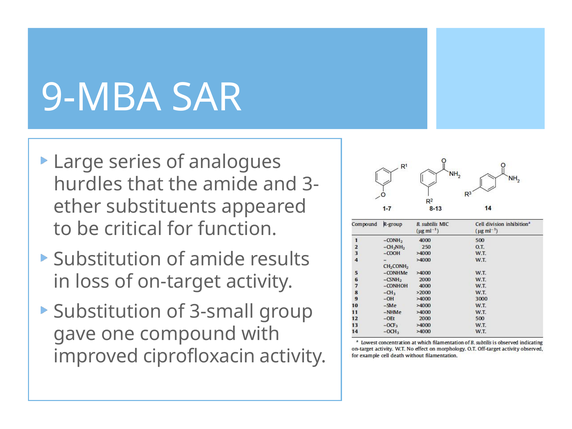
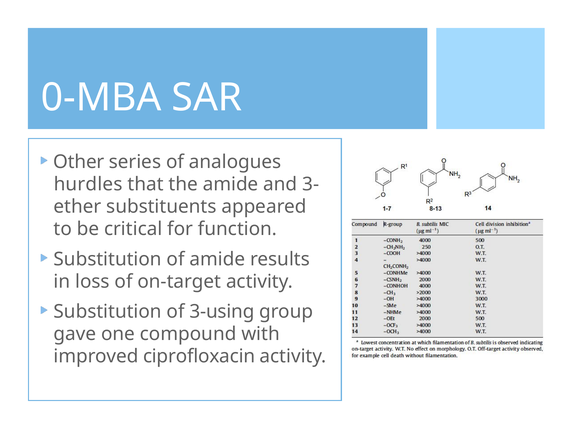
9-MBA: 9-MBA -> 0-MBA (101, 98)
Large: Large -> Other (79, 162)
3-small: 3-small -> 3-using (222, 312)
